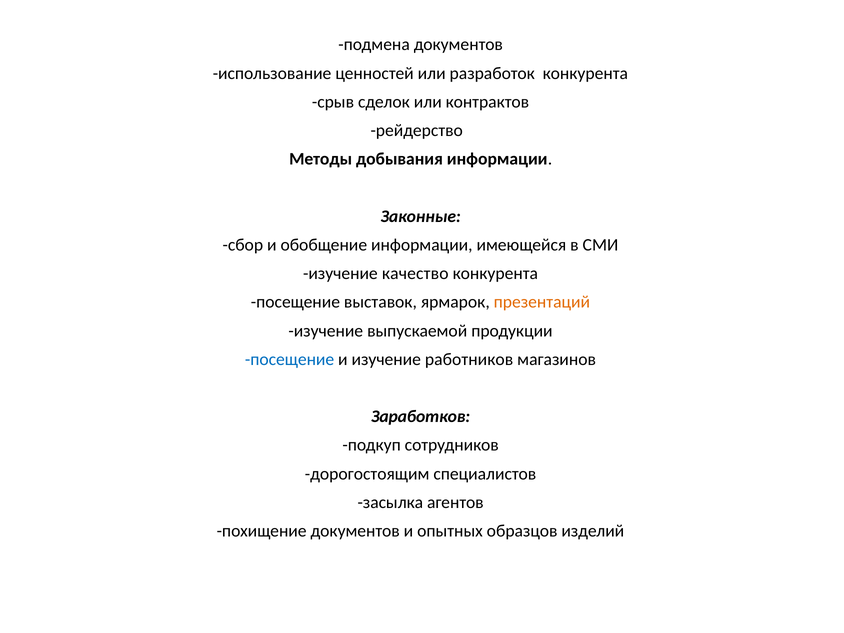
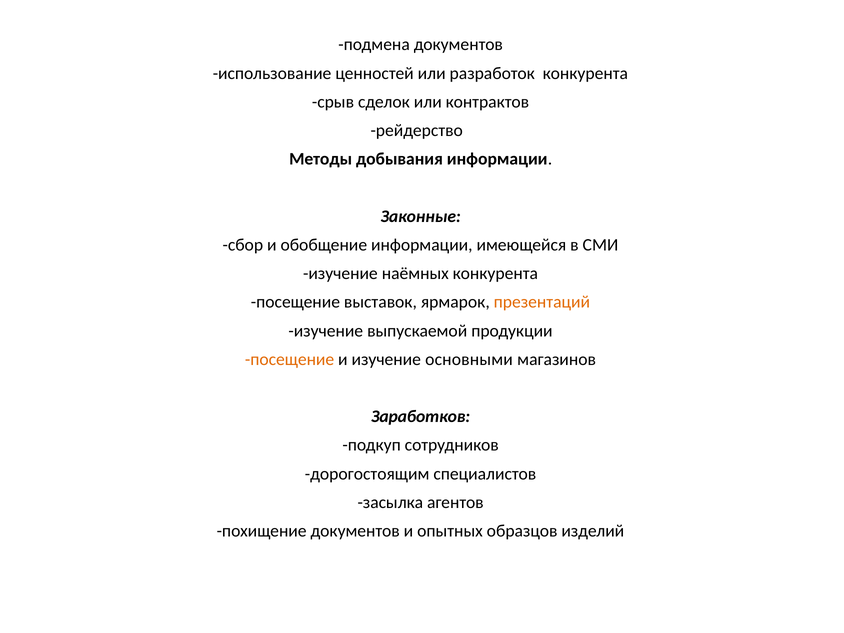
качество: качество -> наёмных (415, 273)
посещение colour: blue -> orange (290, 359)
работников: работников -> основными (469, 359)
